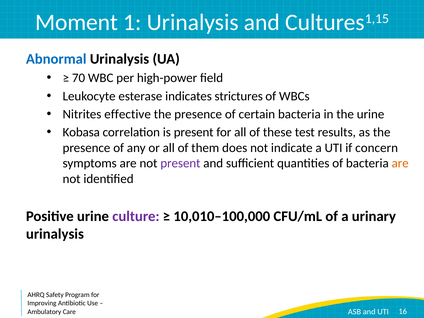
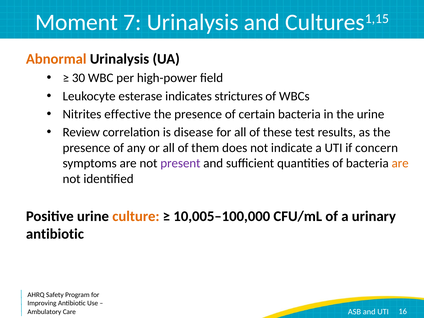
1: 1 -> 7 (132, 23)
Abnormal colour: blue -> orange (56, 59)
70: 70 -> 30 (79, 78)
Kobasa: Kobasa -> Review (81, 132)
is present: present -> disease (194, 132)
culture colour: purple -> orange (136, 216)
10,010–100,000: 10,010–100,000 -> 10,005–100,000 (222, 216)
urinalysis: urinalysis -> antibiotic (55, 234)
